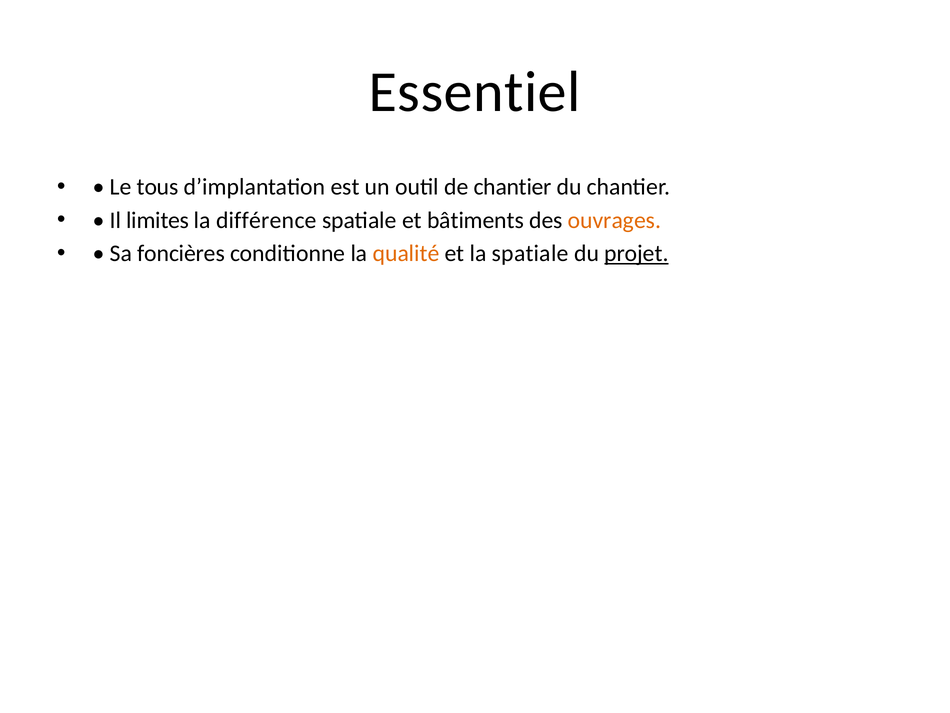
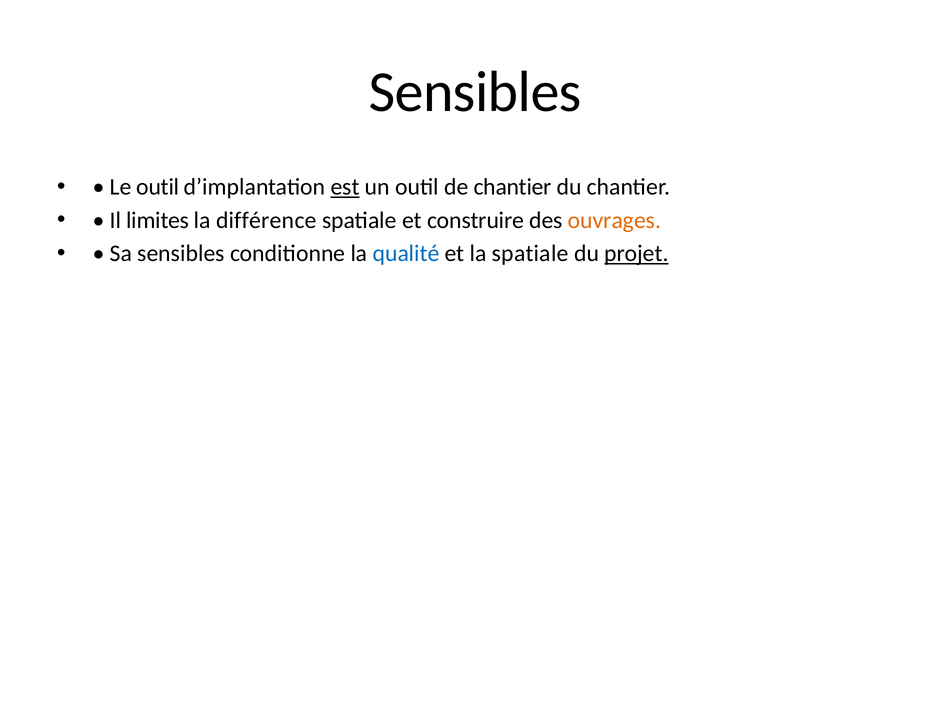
Essentiel: Essentiel -> Sensibles (475, 92)
Le tous: tous -> outil (158, 187)
est underline: none -> present (345, 187)
bâtiments: bâtiments -> construire (476, 220)
Sa foncières: foncières -> sensibles (181, 253)
qualité colour: orange -> blue (406, 253)
